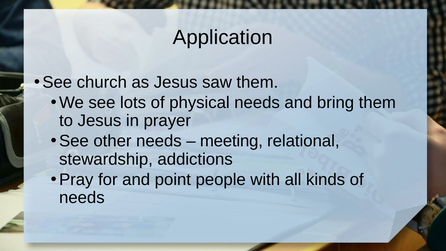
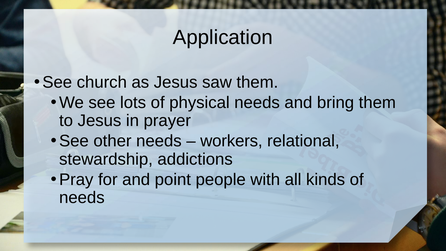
meeting: meeting -> workers (231, 141)
